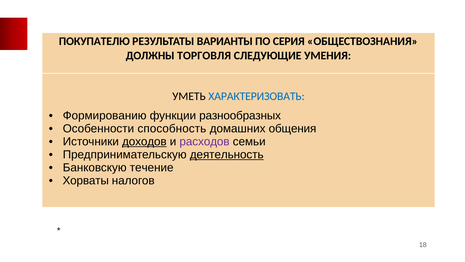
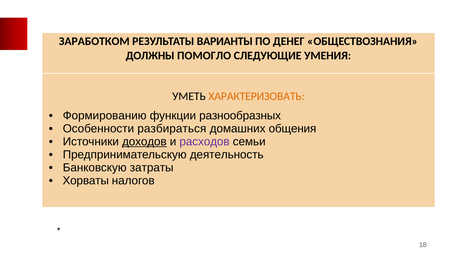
ПОКУПАТЕЛЮ: ПОКУПАТЕЛЮ -> ЗАРАБОТКОМ (94, 41)
СЕРИЯ: СЕРИЯ -> ДЕНЕГ (289, 41)
ТОРГОВЛЯ: ТОРГОВЛЯ -> ПОМОГЛО (204, 55)
ХАРАКТЕРИЗОВАТЬ colour: blue -> orange (257, 96)
способность: способность -> разбираться (172, 129)
деятельность underline: present -> none (227, 154)
течение: течение -> затраты (152, 167)
